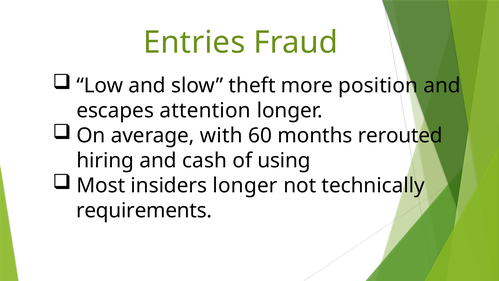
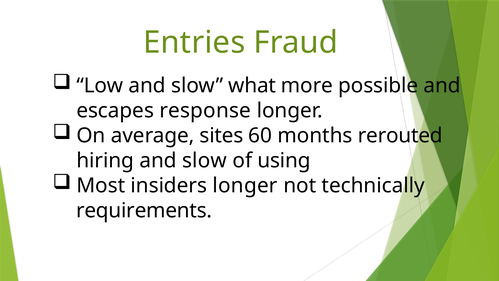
theft: theft -> what (252, 86)
position: position -> possible (378, 86)
attention: attention -> response (205, 111)
with: with -> sites (222, 136)
hiring and cash: cash -> slow (205, 160)
